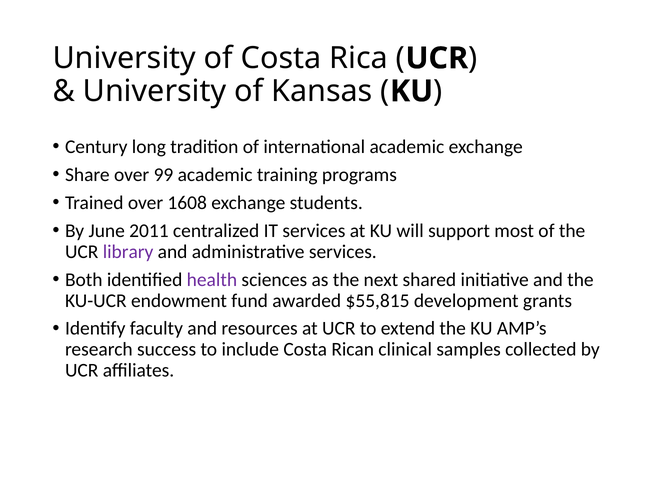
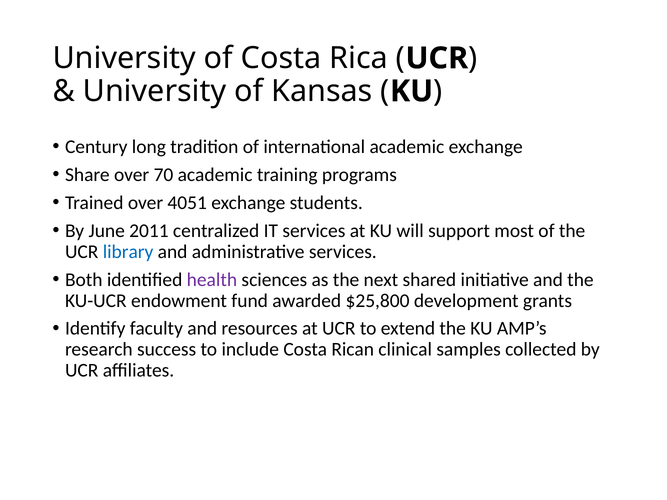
99: 99 -> 70 (163, 175)
1608: 1608 -> 4051 (187, 203)
library colour: purple -> blue (128, 252)
$55,815: $55,815 -> $25,800 (378, 301)
